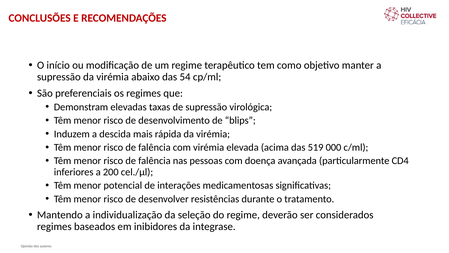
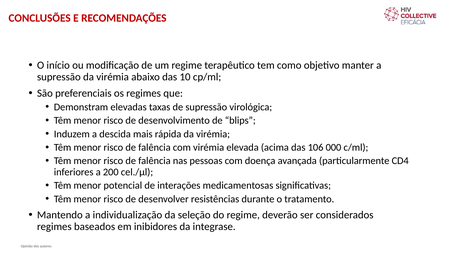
54: 54 -> 10 (185, 77)
519: 519 -> 106 (316, 147)
